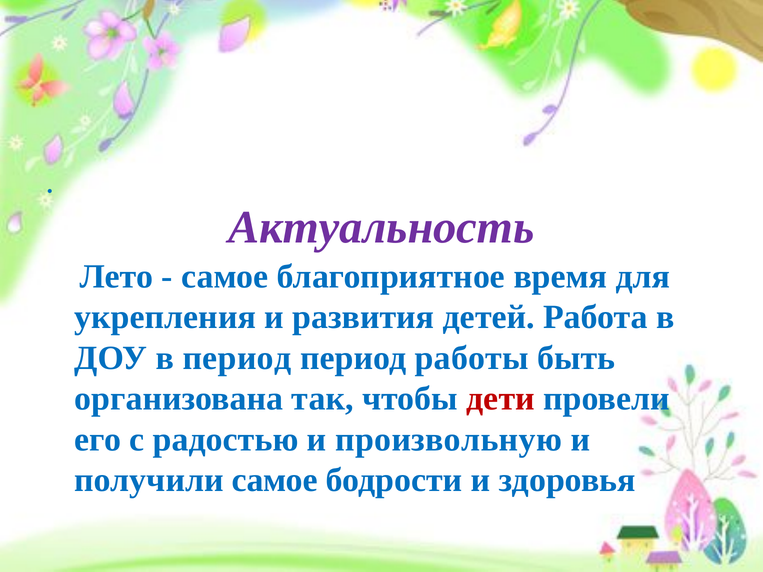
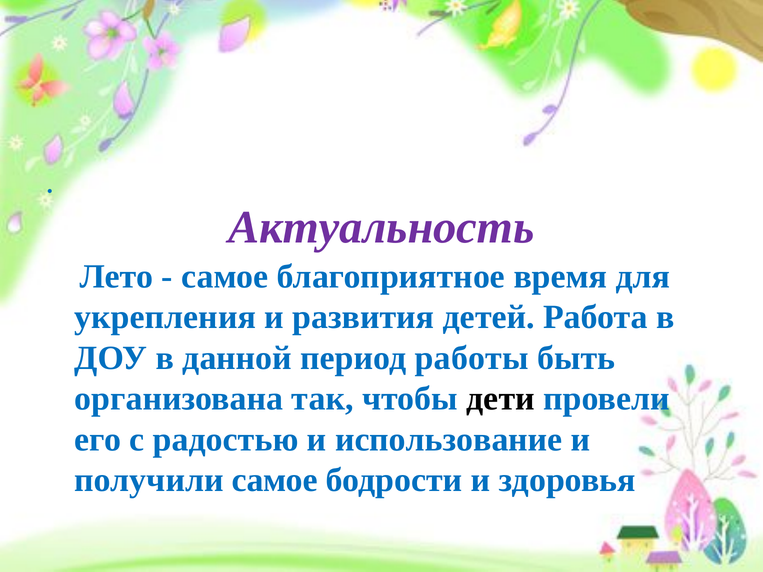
в период: период -> данной (237, 358)
дети colour: red -> black (501, 399)
произвольную: произвольную -> использование (449, 440)
